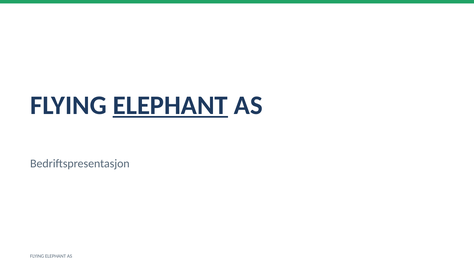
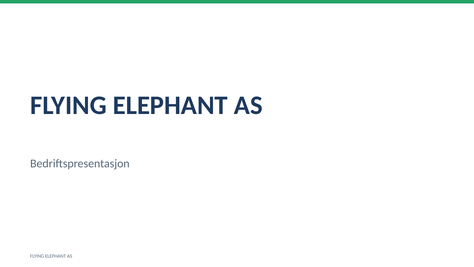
ELEPHANT underline: present -> none (170, 105)
